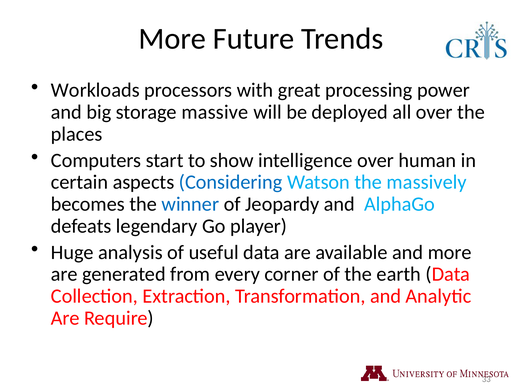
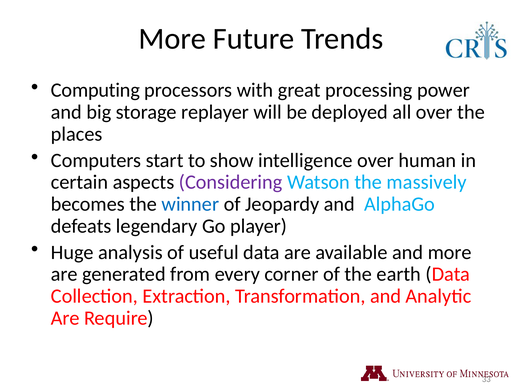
Workloads: Workloads -> Computing (95, 90)
massive: massive -> replayer (215, 112)
Considering colour: blue -> purple (231, 182)
